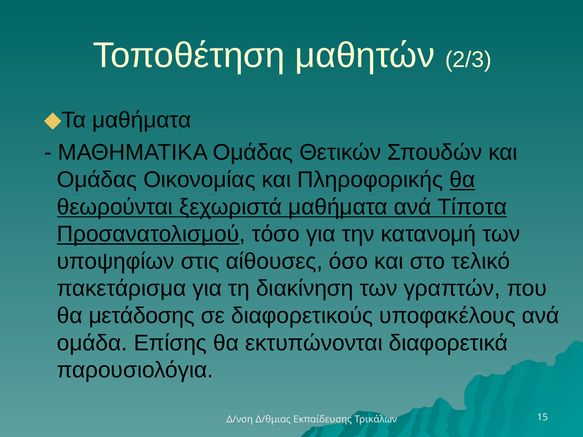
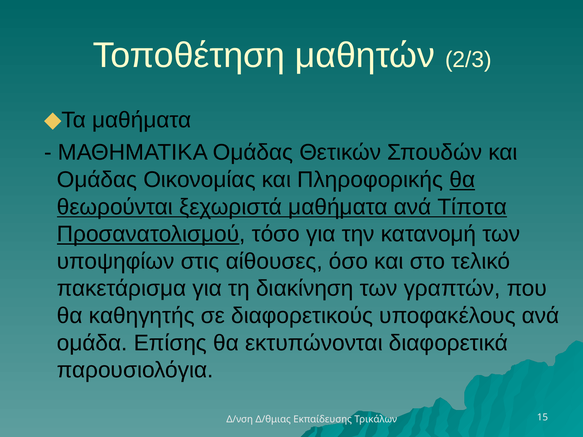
μετάδοσης: μετάδοσης -> καθηγητής (142, 316)
